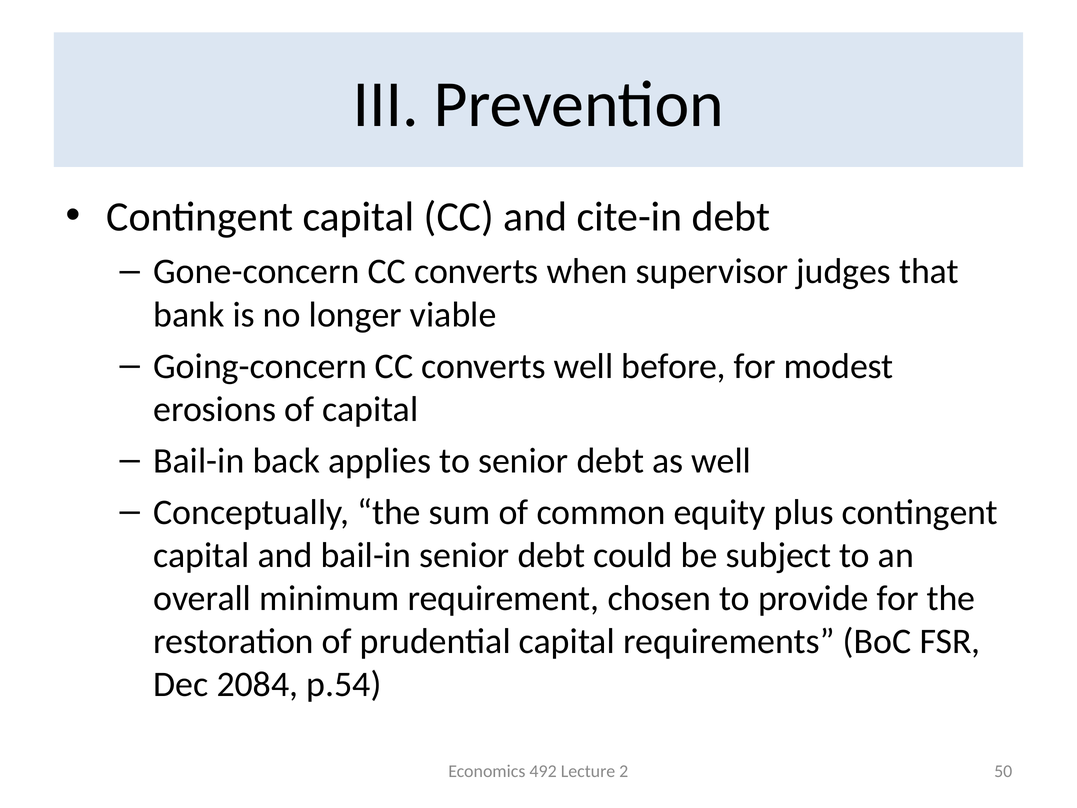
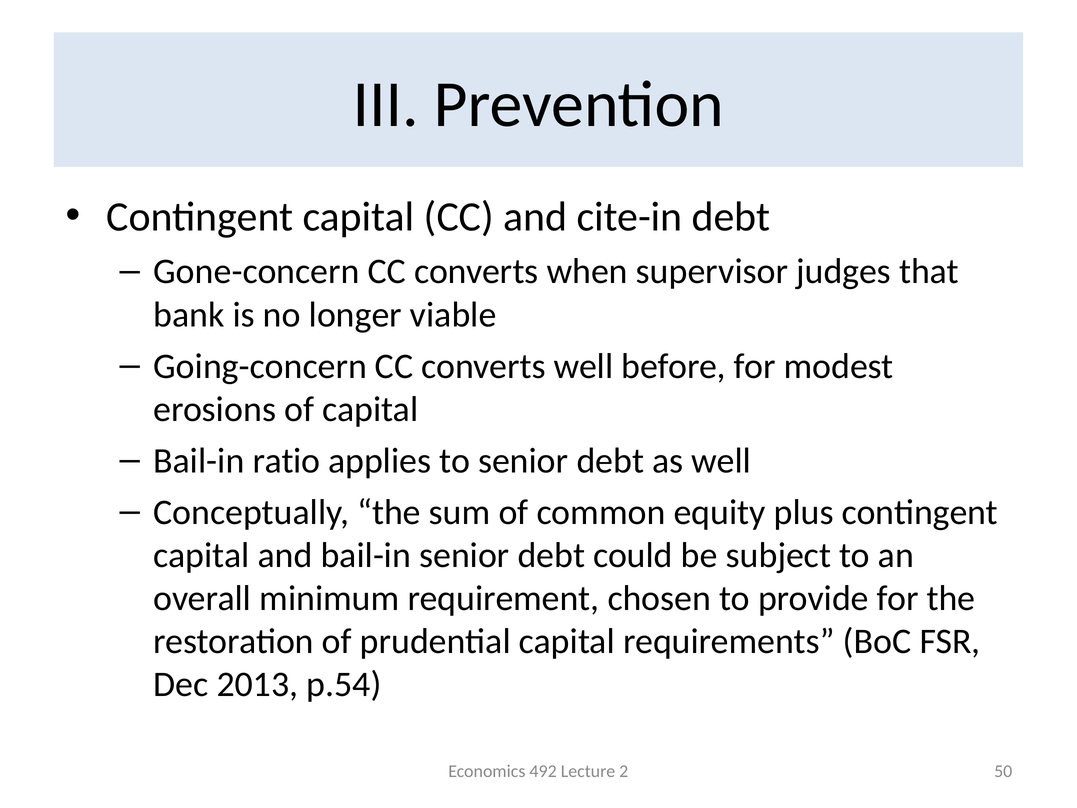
back: back -> ratio (286, 461)
2084: 2084 -> 2013 (257, 684)
